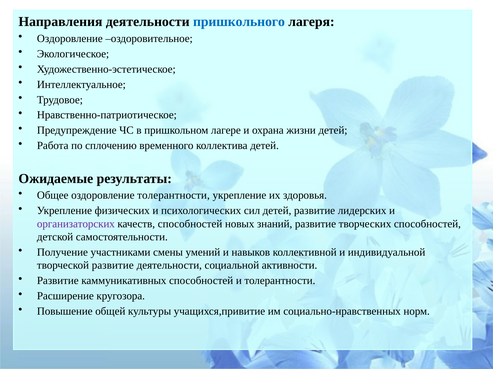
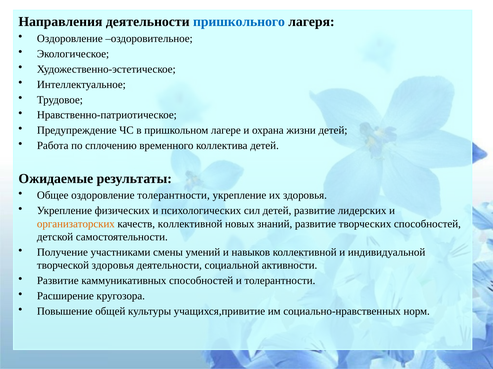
организаторских colour: purple -> orange (76, 224)
качеств способностей: способностей -> коллективной (190, 224)
творческой развитие: развитие -> здоровья (113, 266)
